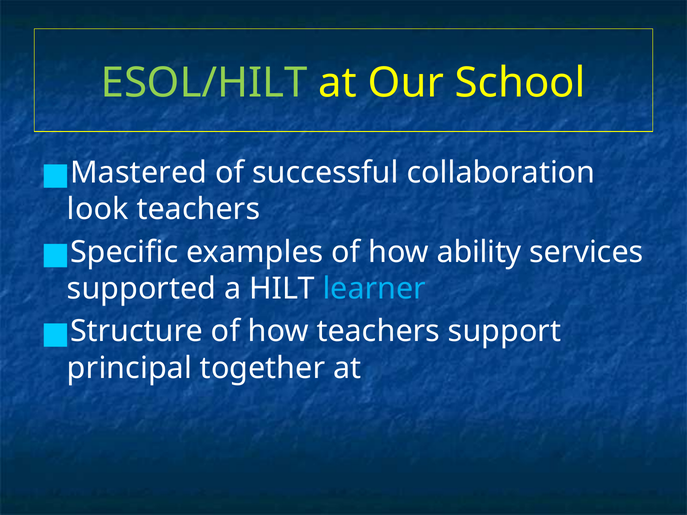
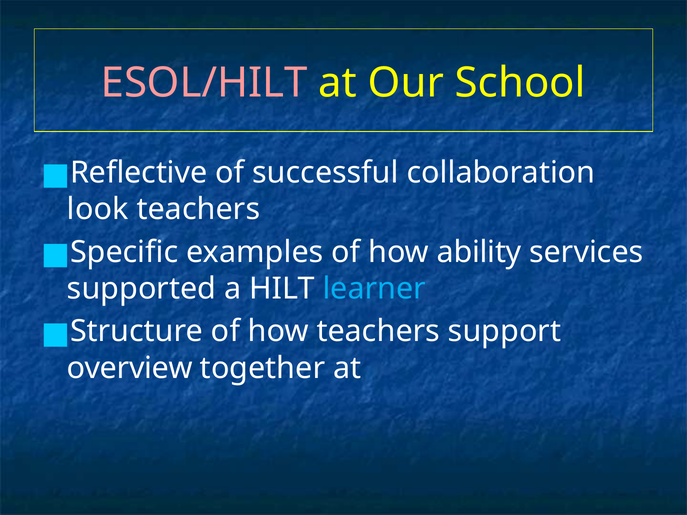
ESOL/HILT colour: light green -> pink (204, 83)
Mastered: Mastered -> Reflective (139, 173)
principal: principal -> overview (130, 368)
